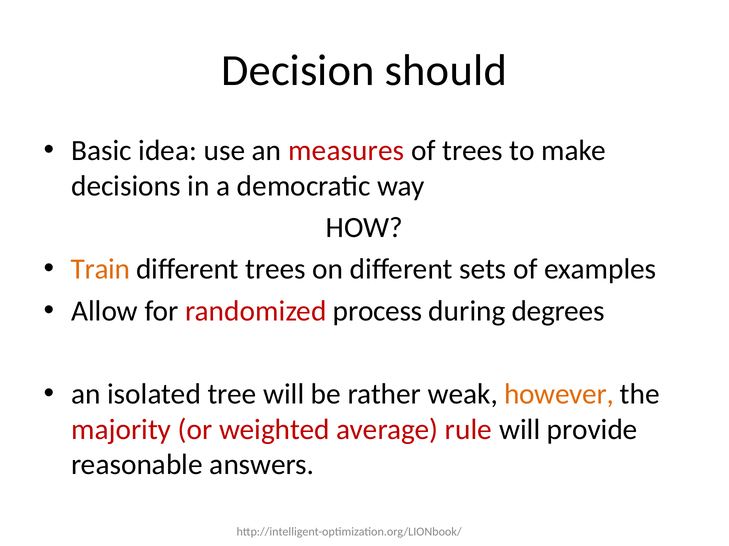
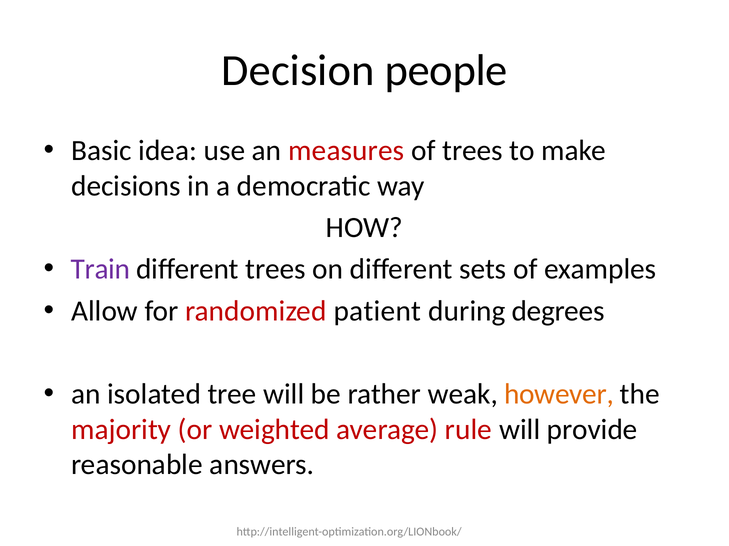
should: should -> people (446, 71)
Train colour: orange -> purple (100, 270)
process: process -> patient (377, 311)
